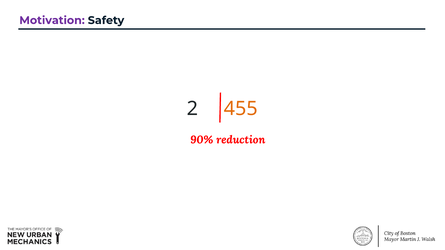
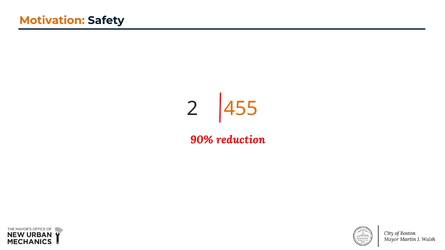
Motivation colour: purple -> orange (52, 20)
